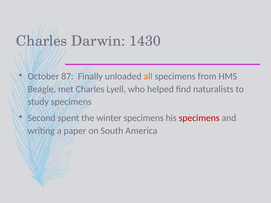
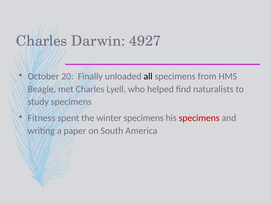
1430: 1430 -> 4927 (145, 41)
87: 87 -> 20 (67, 76)
all colour: orange -> black (148, 76)
Second: Second -> Fitness (41, 118)
